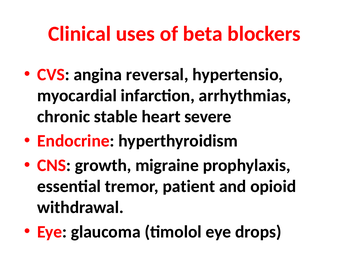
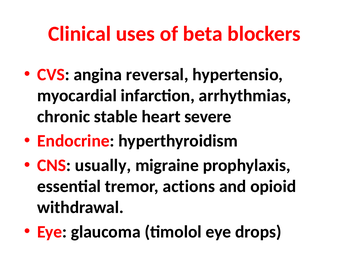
growth: growth -> usually (103, 165)
patient: patient -> actions (189, 186)
